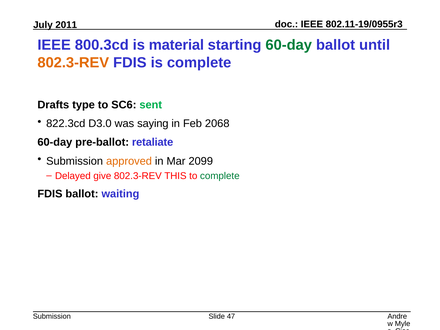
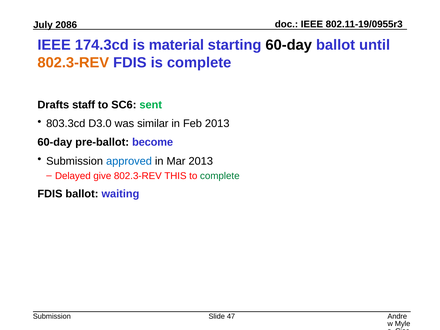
2011: 2011 -> 2086 (66, 25)
800.3cd: 800.3cd -> 174.3cd (102, 45)
60-day colour: green -> black (289, 45)
type: type -> staff (84, 105)
822.3cd: 822.3cd -> 803.3cd (66, 124)
saying: saying -> similar (153, 124)
Feb 2068: 2068 -> 2013 (217, 124)
retaliate: retaliate -> become (153, 142)
approved colour: orange -> blue (129, 161)
Mar 2099: 2099 -> 2013 (201, 161)
